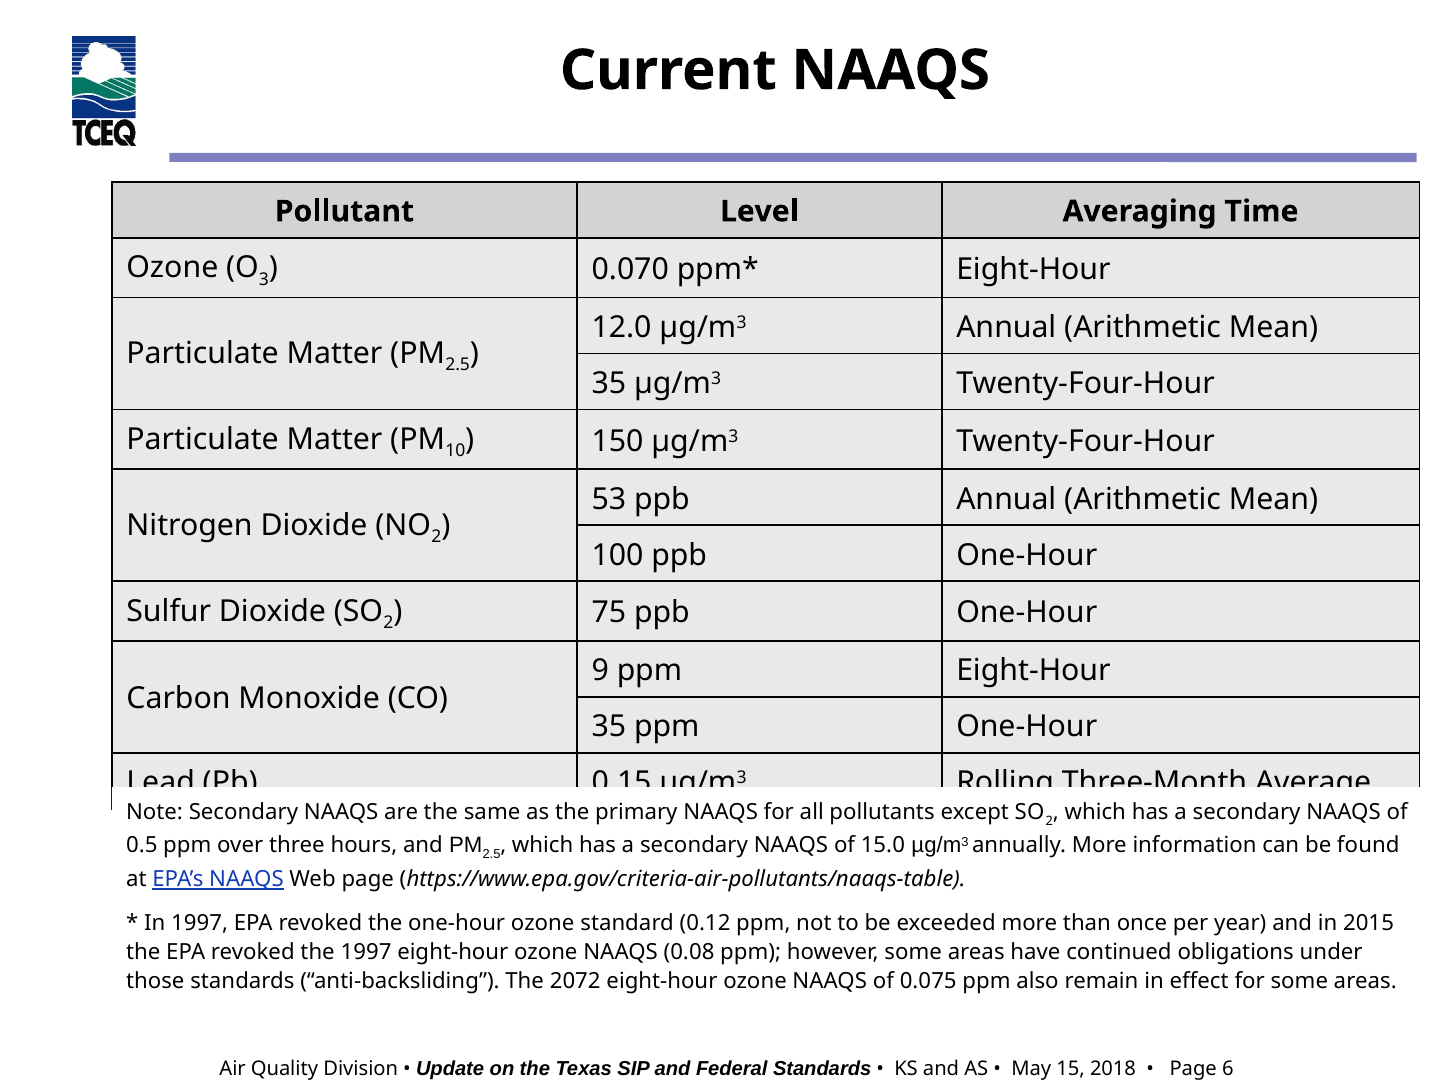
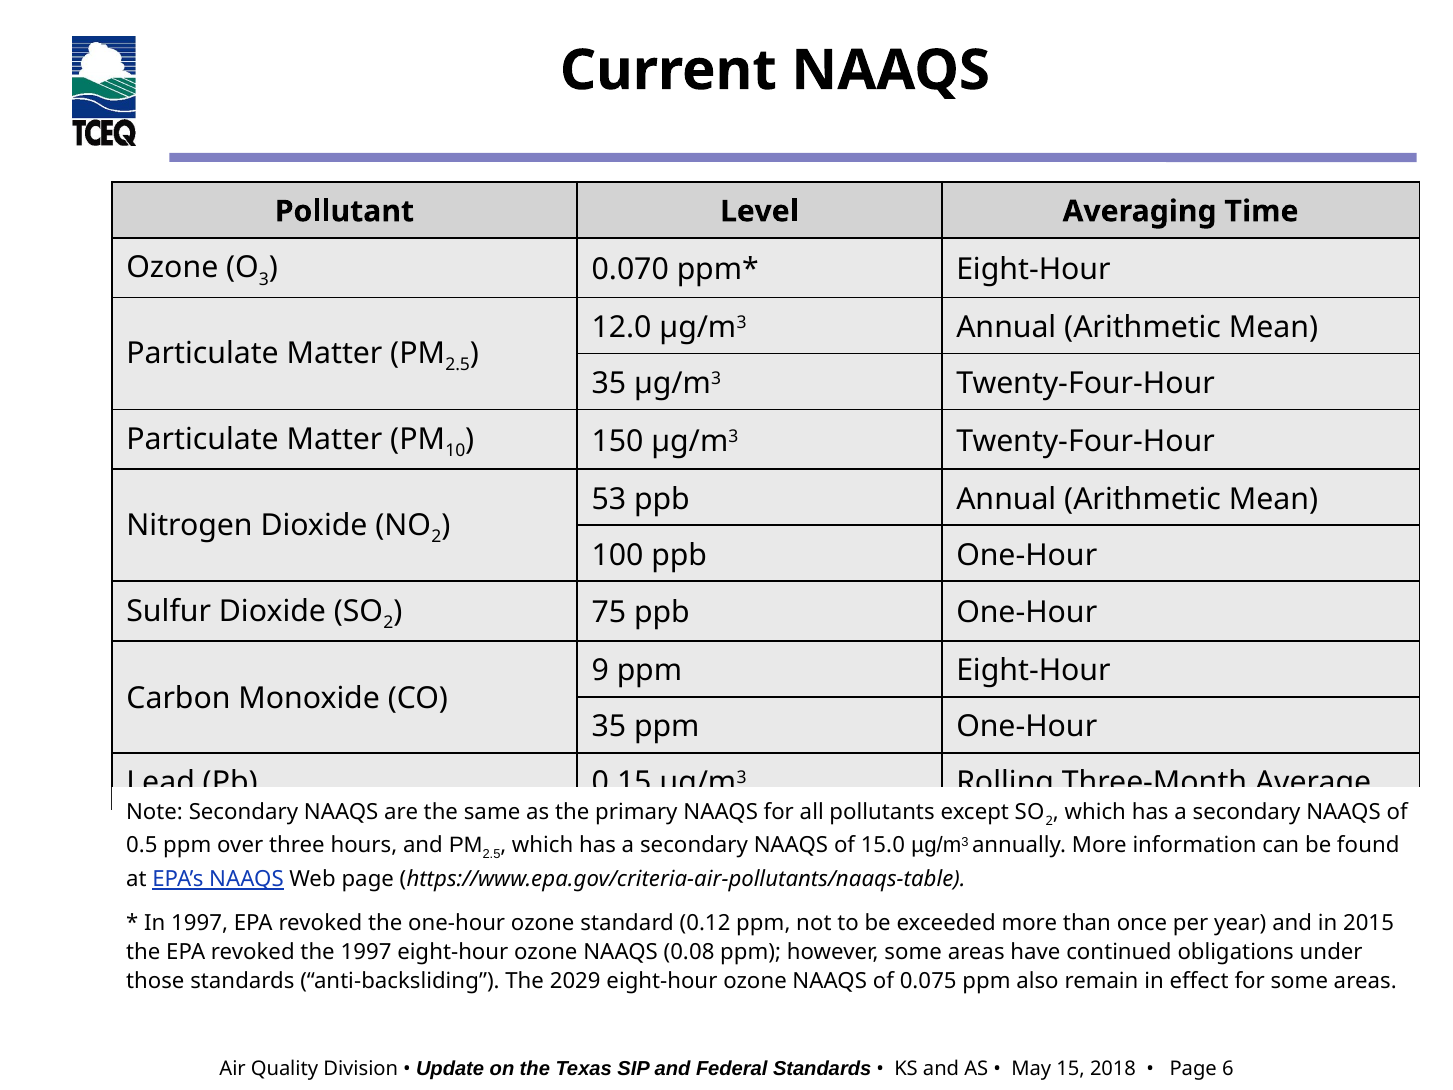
2072: 2072 -> 2029 (575, 981)
